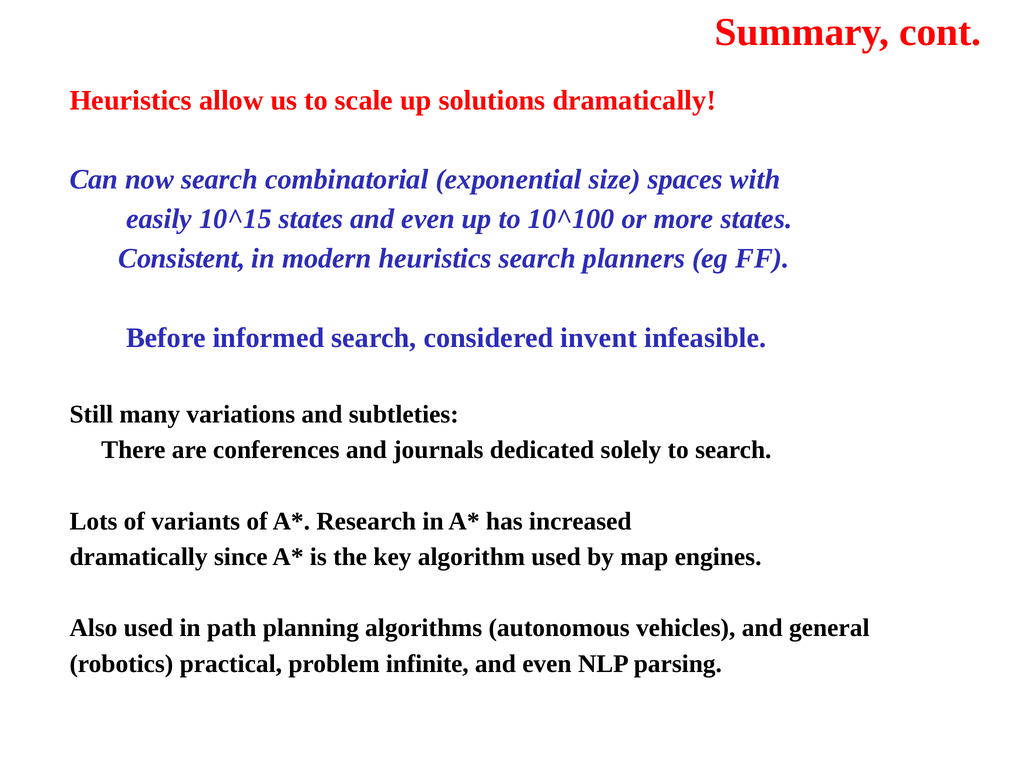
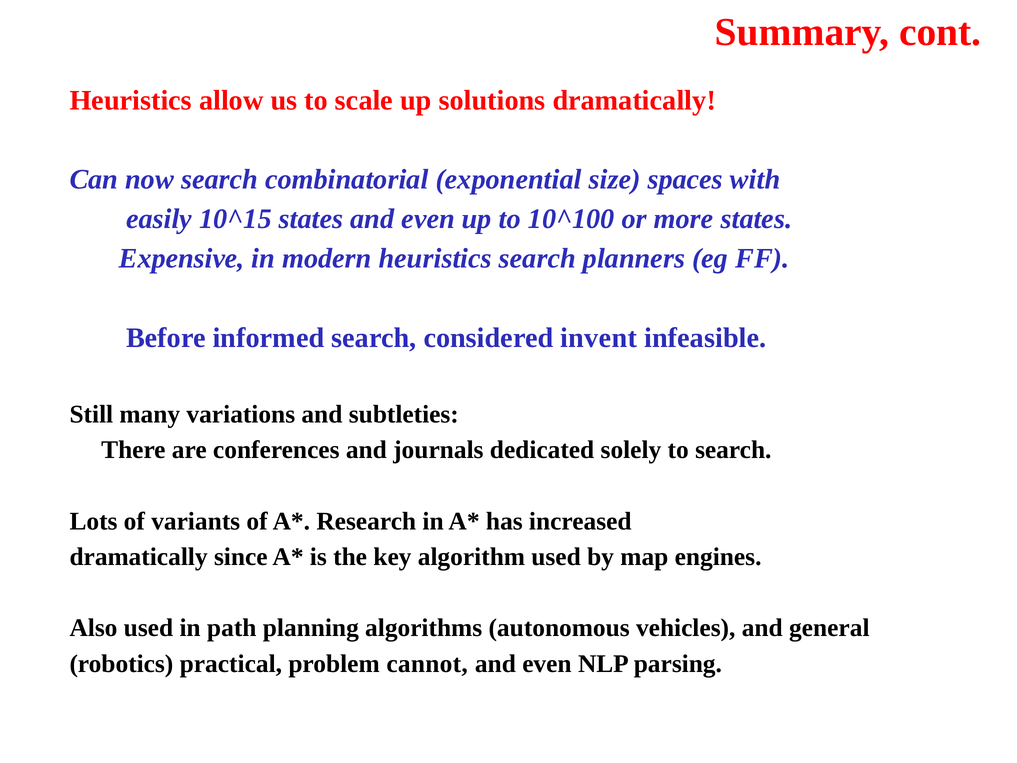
Consistent: Consistent -> Expensive (182, 259)
infinite: infinite -> cannot (427, 663)
